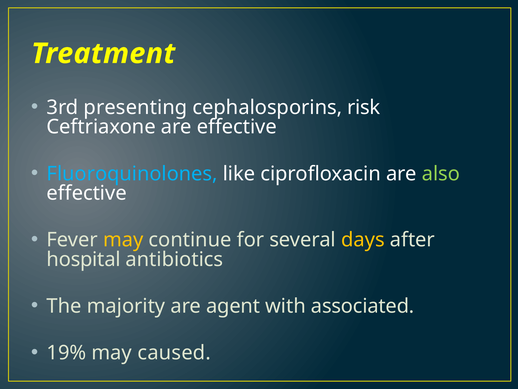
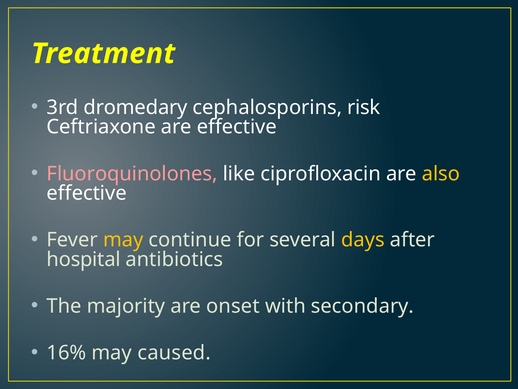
presenting: presenting -> dromedary (136, 107)
Fluoroquinolones colour: light blue -> pink (132, 174)
also colour: light green -> yellow (441, 174)
agent: agent -> onset (233, 306)
associated: associated -> secondary (362, 306)
19%: 19% -> 16% (66, 353)
